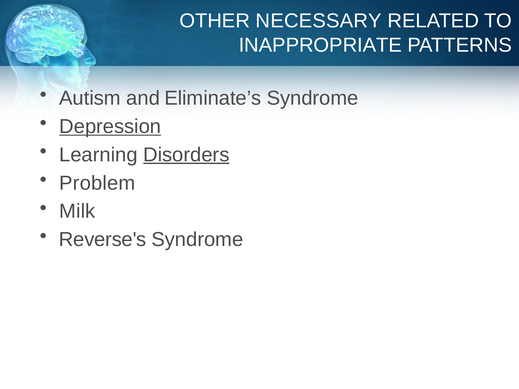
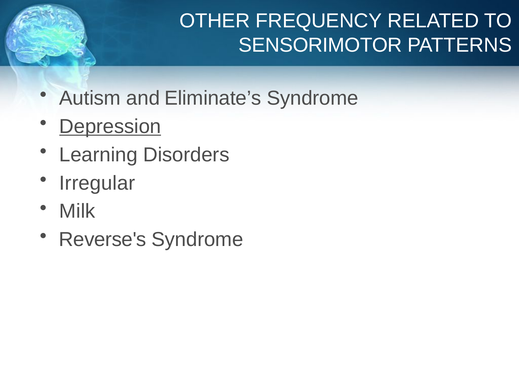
NECESSARY: NECESSARY -> FREQUENCY (319, 21)
INAPPROPRIATE: INAPPROPRIATE -> SENSORIMOTOR (320, 45)
Disorders underline: present -> none (186, 155)
Problem: Problem -> Irregular (97, 183)
